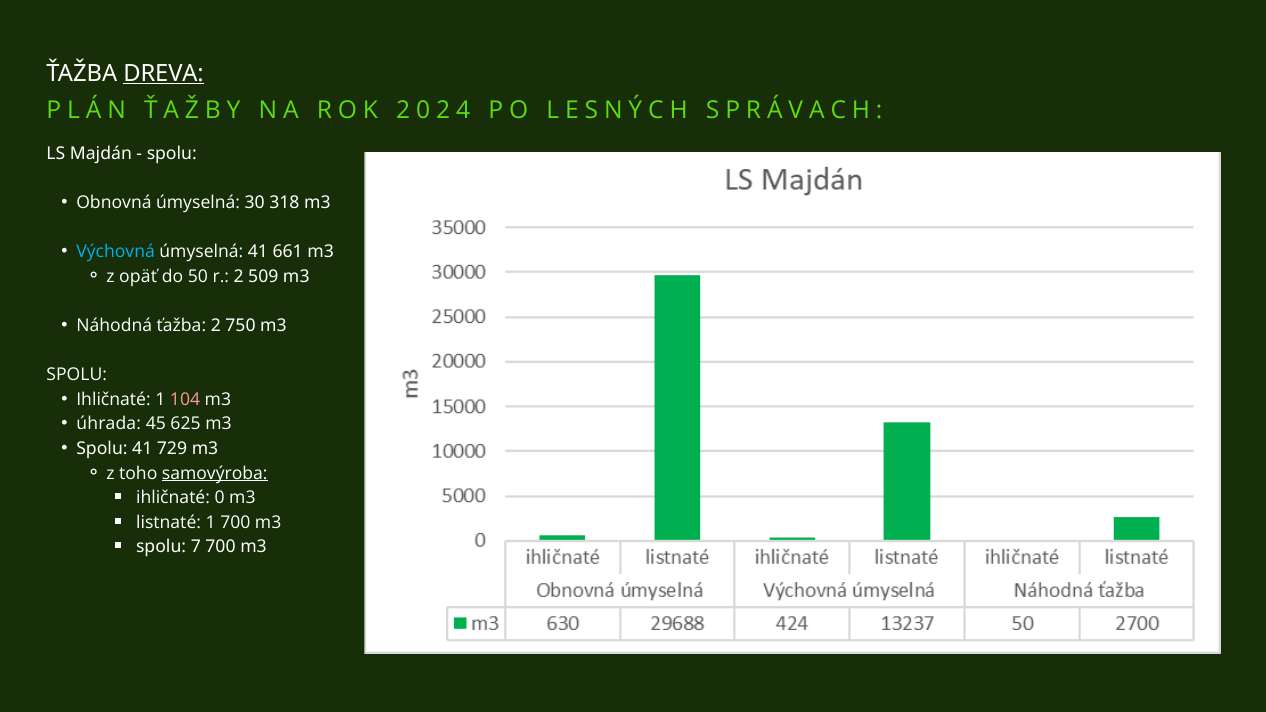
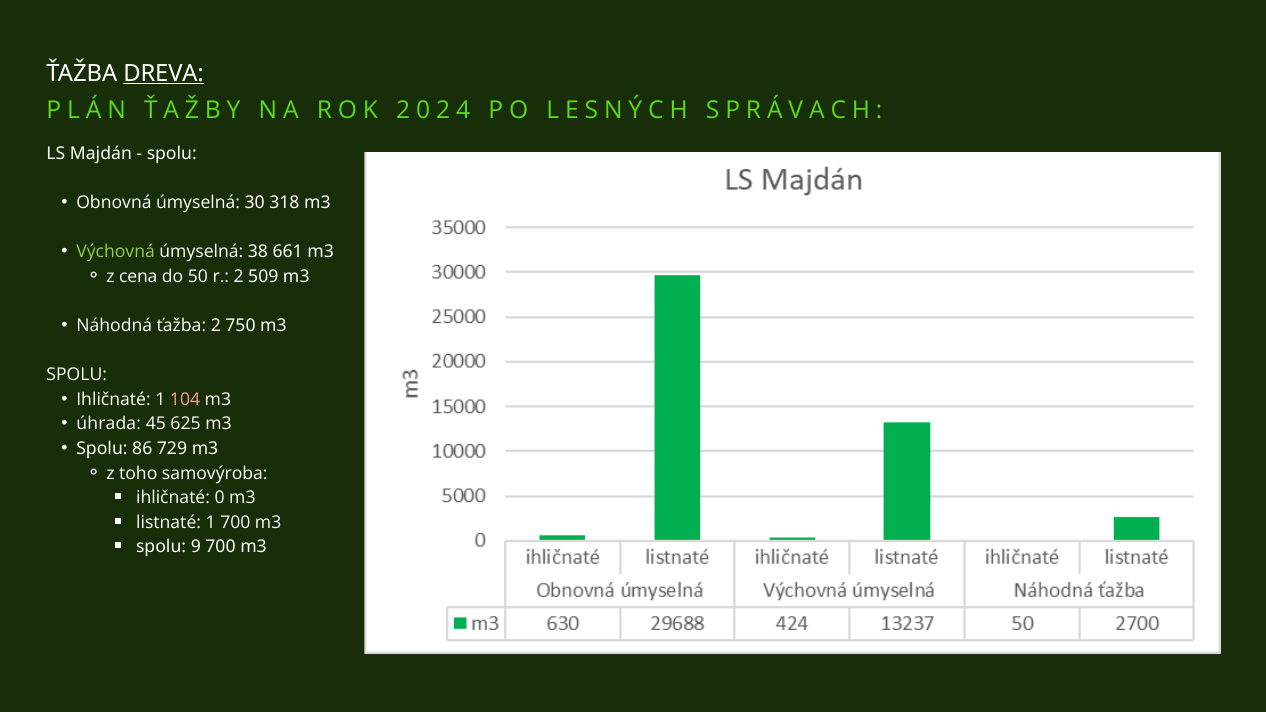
Výchovná colour: light blue -> light green (116, 252)
úmyselná 41: 41 -> 38 (258, 252)
opäť: opäť -> cena (138, 277)
Spolu 41: 41 -> 86 (142, 449)
samovýroba underline: present -> none (215, 473)
7: 7 -> 9 (196, 547)
